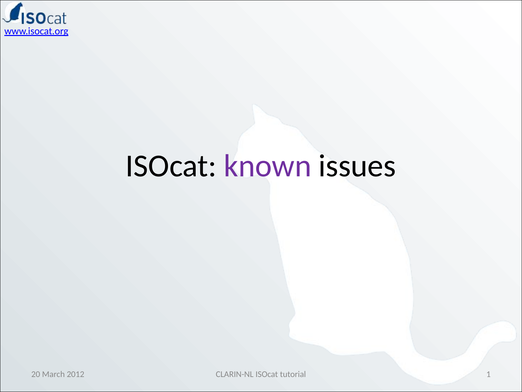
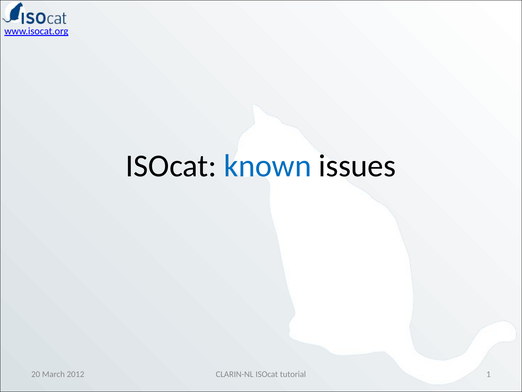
known colour: purple -> blue (268, 166)
